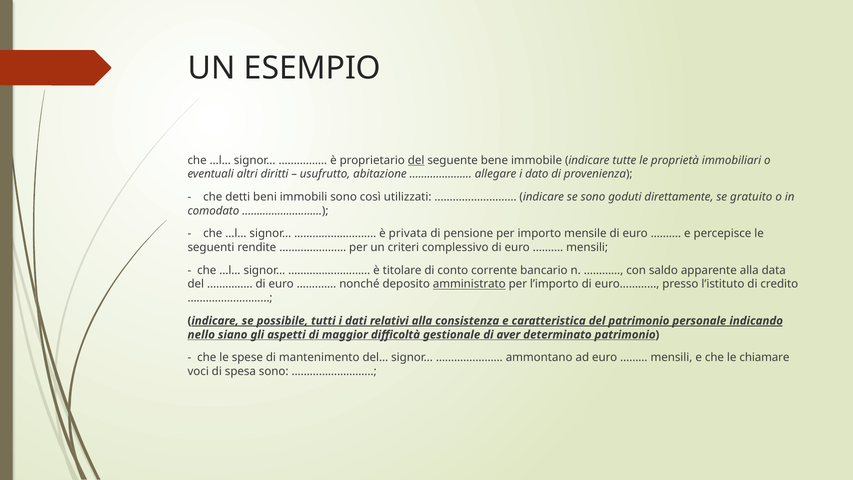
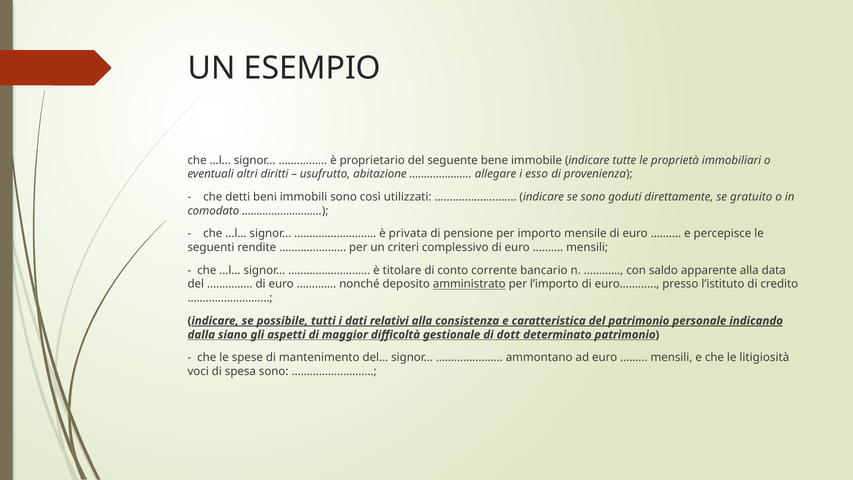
del underline: present -> none (416, 160)
dato: dato -> esso (537, 174)
nello: nello -> dalla (201, 335)
aver: aver -> dott (508, 335)
chiamare: chiamare -> litigiosità (764, 357)
